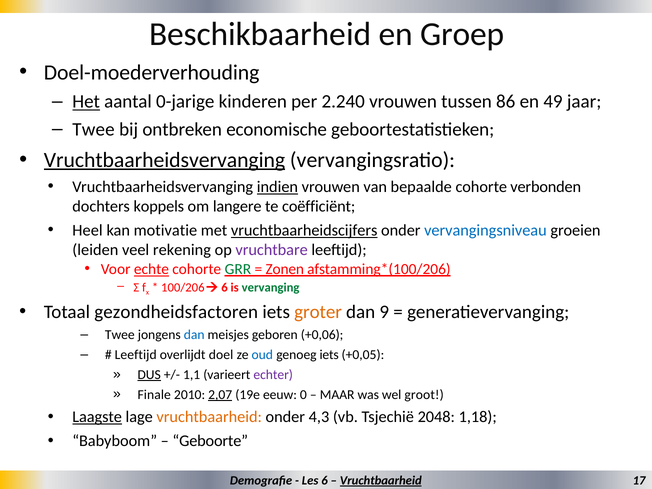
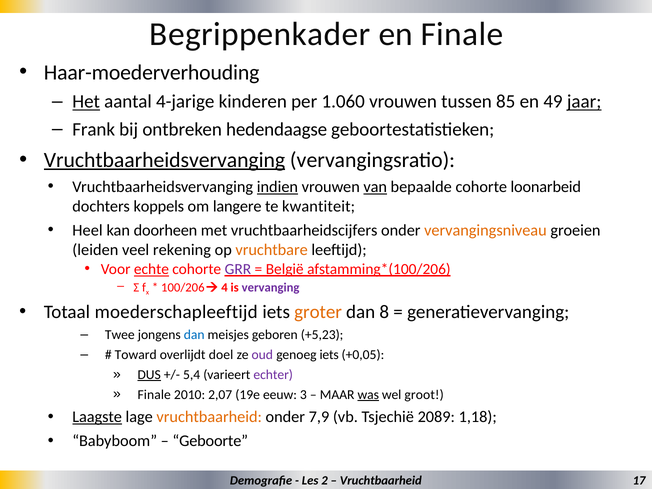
Beschikbaarheid: Beschikbaarheid -> Begrippenkader (260, 34)
en Groep: Groep -> Finale (462, 34)
Doel-moederverhouding: Doel-moederverhouding -> Haar-moederverhouding (152, 72)
0-jarige: 0-jarige -> 4-jarige (185, 102)
2.240: 2.240 -> 1.060 (343, 102)
86: 86 -> 85 (506, 102)
jaar underline: none -> present (584, 102)
Twee: Twee -> Frank (94, 130)
economische: economische -> hedendaagse (277, 130)
van underline: none -> present (375, 187)
verbonden: verbonden -> loonarbeid (546, 187)
coëfficiënt: coëfficiënt -> kwantiteit (319, 206)
motivatie: motivatie -> doorheen (165, 230)
vruchtbaarheidscijfers underline: present -> none (304, 230)
vervangingsniveau colour: blue -> orange (485, 230)
vruchtbare colour: purple -> orange (272, 250)
GRR colour: green -> purple (238, 269)
Zonen: Zonen -> België (285, 269)
6: 6 -> 4 (224, 287)
vervanging colour: green -> purple (271, 287)
gezondheidsfactoren: gezondheidsfactoren -> moederschapleeftijd (176, 312)
9: 9 -> 8 (384, 312)
+0,06: +0,06 -> +5,23 (322, 335)
Leeftijd: Leeftijd -> Toward (136, 355)
oud colour: blue -> purple (262, 355)
1,1: 1,1 -> 5,4 (192, 375)
2,07 underline: present -> none (220, 395)
0: 0 -> 3 (303, 395)
was underline: none -> present (368, 395)
4,3: 4,3 -> 7,9 (319, 417)
2048: 2048 -> 2089 (436, 417)
6: 6 -> 2 (325, 481)
Vruchtbaarheid underline: present -> none (381, 481)
